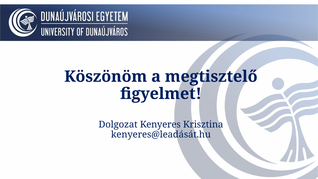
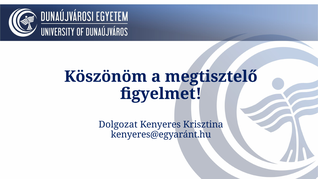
kenyeres@leadását.hu: kenyeres@leadását.hu -> kenyeres@egyaránt.hu (161, 134)
